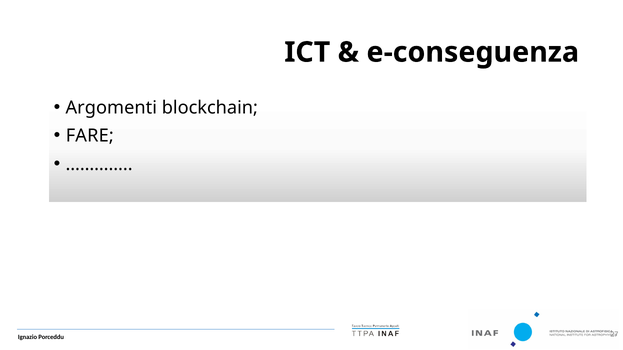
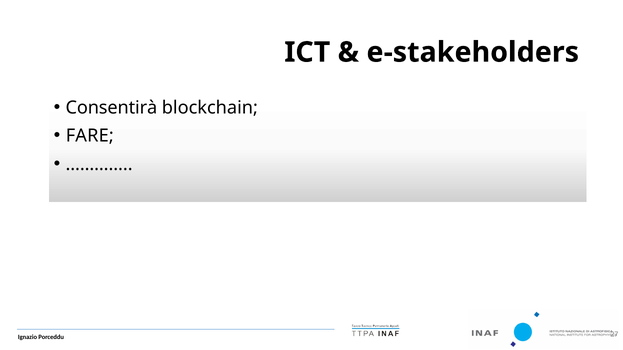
e-conseguenza: e-conseguenza -> e-stakeholders (473, 52)
Argomenti: Argomenti -> Consentirà (111, 108)
